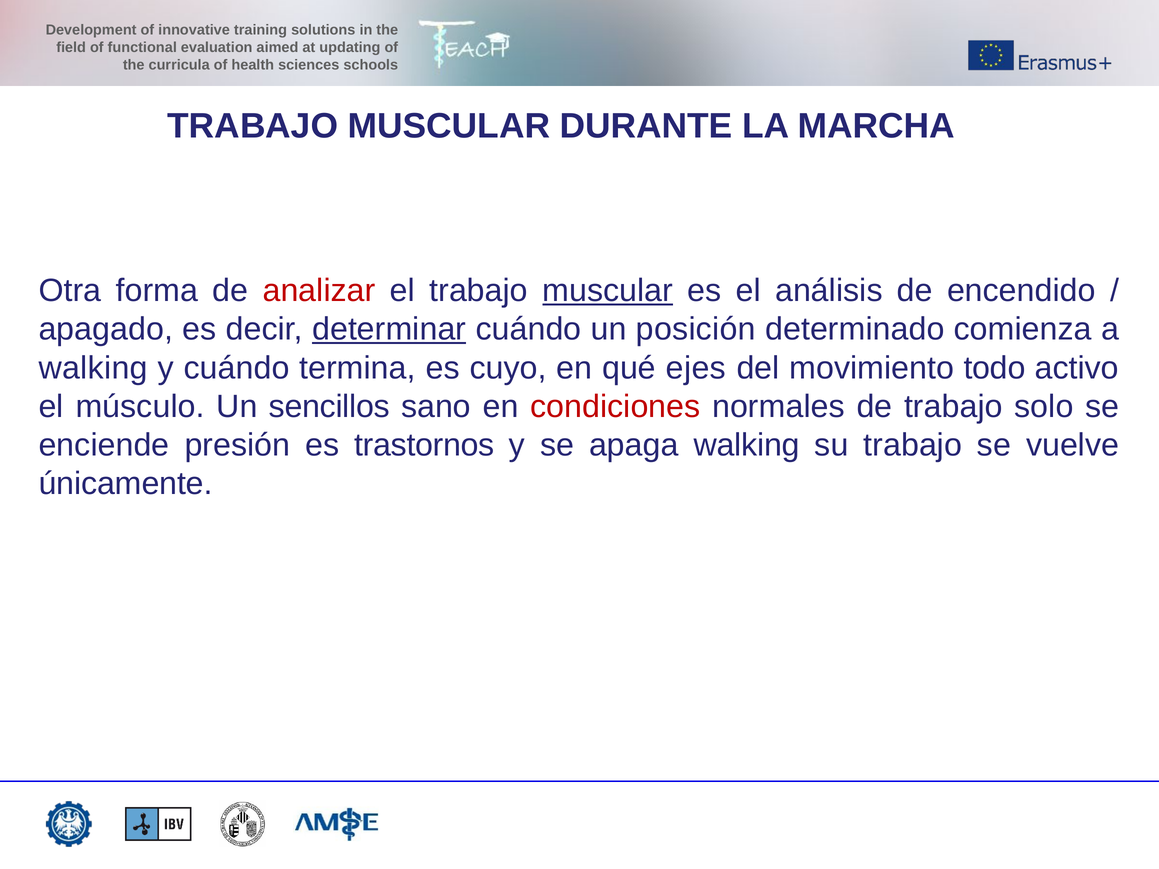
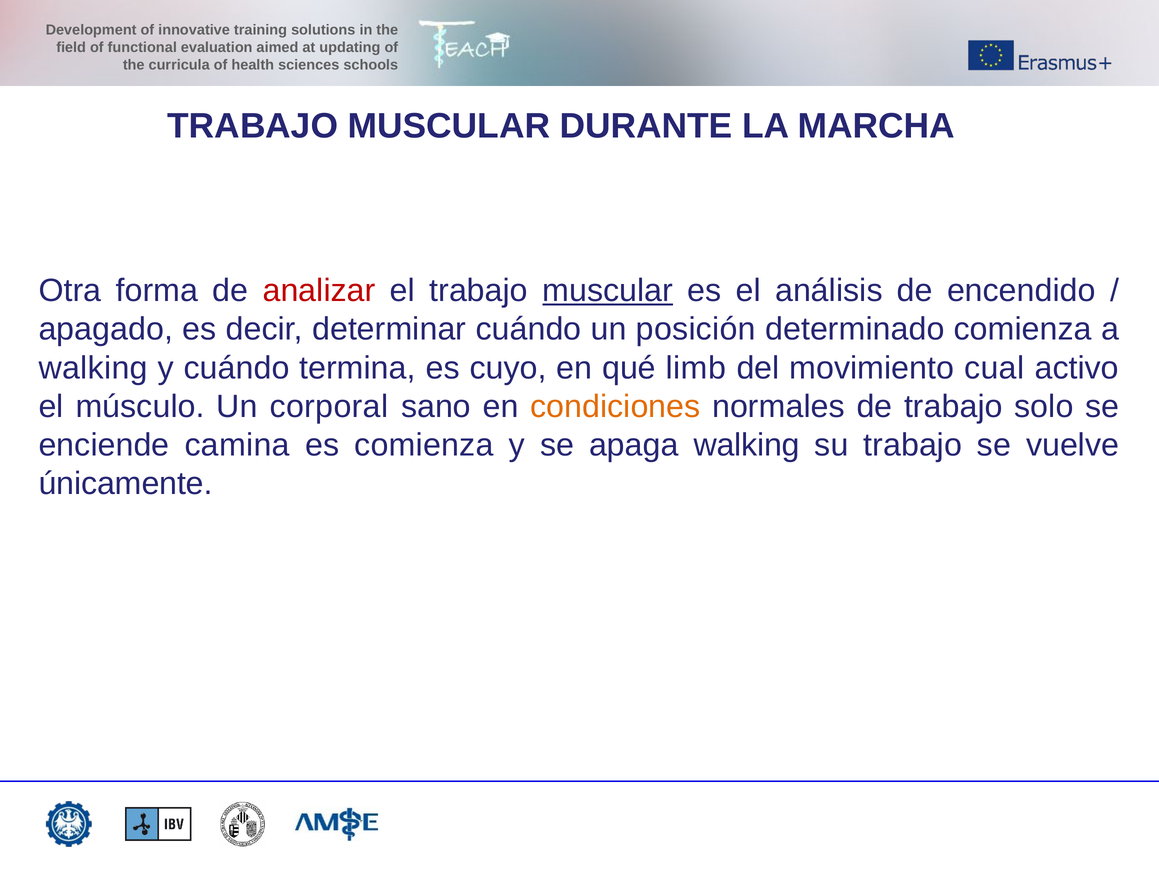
determinar underline: present -> none (389, 329)
ejes: ejes -> limb (696, 368)
todo: todo -> cual (994, 368)
sencillos: sencillos -> corporal (329, 407)
condiciones colour: red -> orange (615, 407)
presión: presión -> camina (237, 445)
es trastornos: trastornos -> comienza (424, 445)
